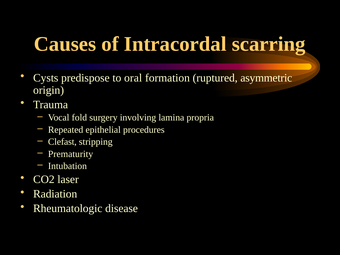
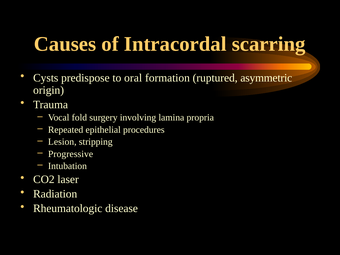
Clefast: Clefast -> Lesion (62, 142)
Prematurity: Prematurity -> Progressive (71, 154)
